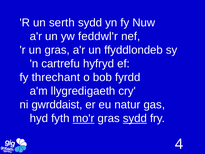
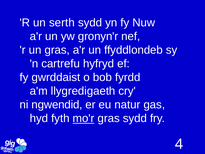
feddwl'r: feddwl'r -> gronyn'r (98, 36)
threchant: threchant -> gwrddaist (56, 77)
gwrddaist: gwrddaist -> ngwendid (57, 105)
sydd underline: present -> none (135, 118)
